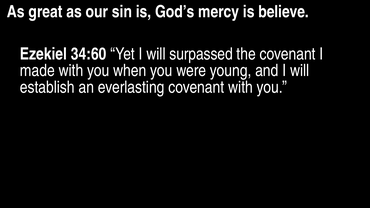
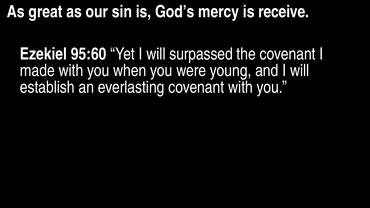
believe: believe -> receive (284, 12)
34:60: 34:60 -> 95:60 (89, 54)
